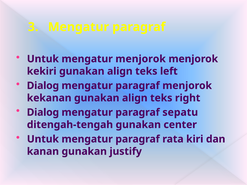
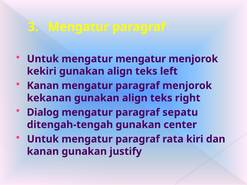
mengatur menjorok: menjorok -> mengatur (141, 59)
Dialog: Dialog -> Kanan (43, 86)
